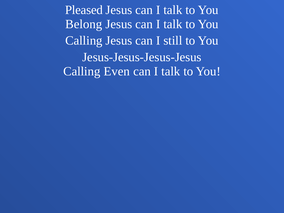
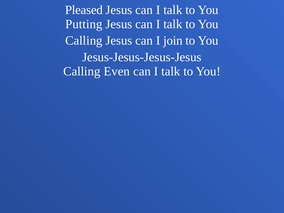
Belong: Belong -> Putting (84, 24)
still: still -> join (173, 41)
